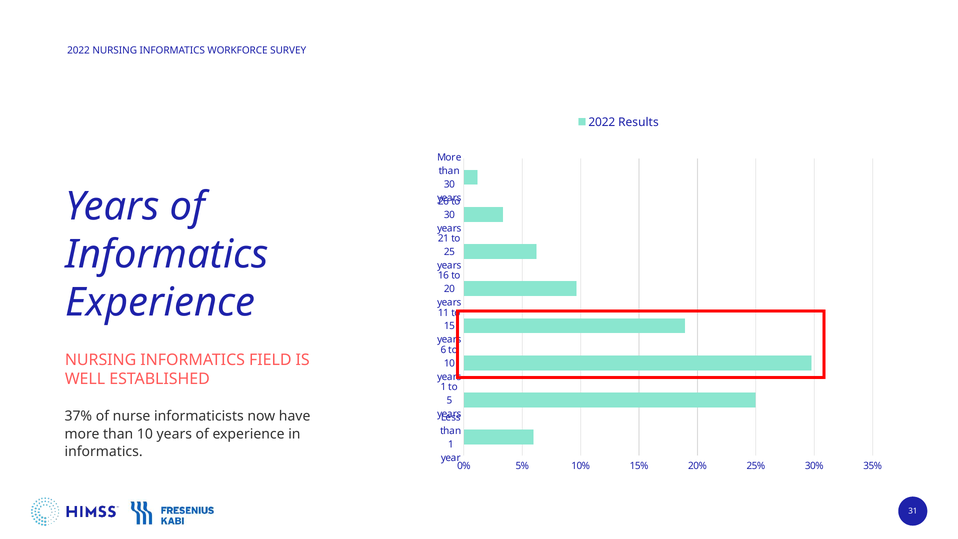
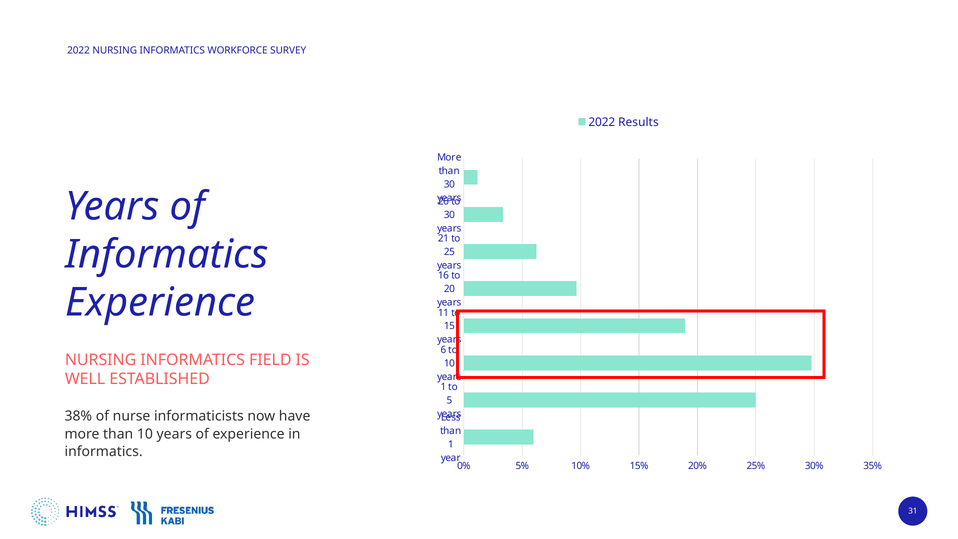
37%: 37% -> 38% (78, 416)
